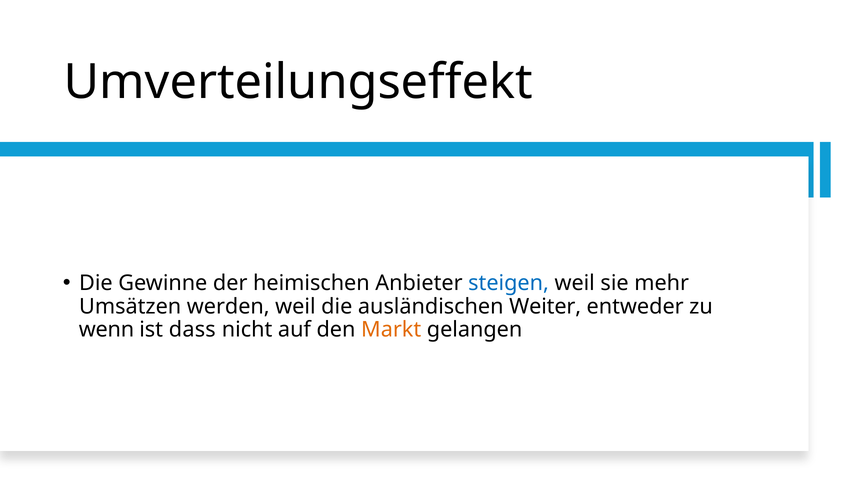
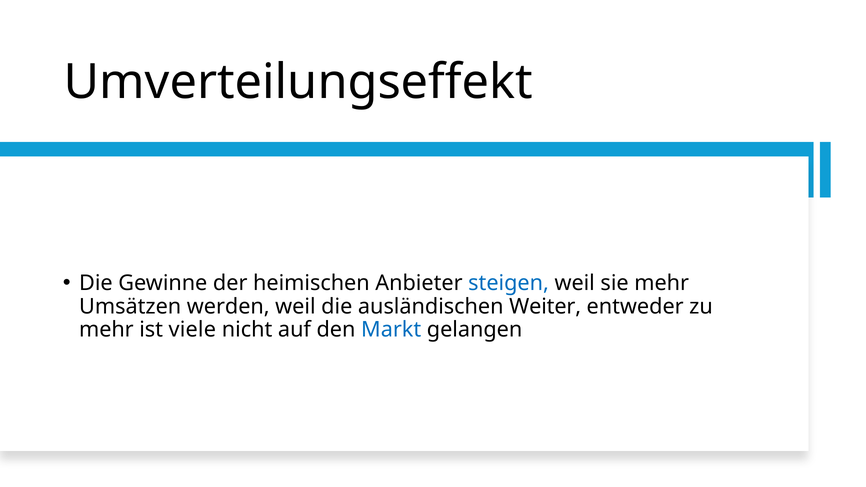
wenn: wenn -> mehr (106, 330)
dass: dass -> viele (192, 330)
Markt colour: orange -> blue (391, 330)
